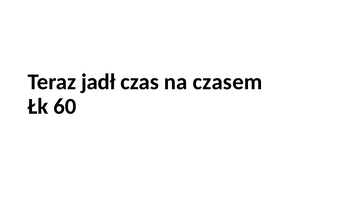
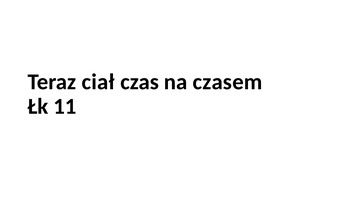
jadł: jadł -> ciał (98, 82)
60: 60 -> 11 (65, 107)
